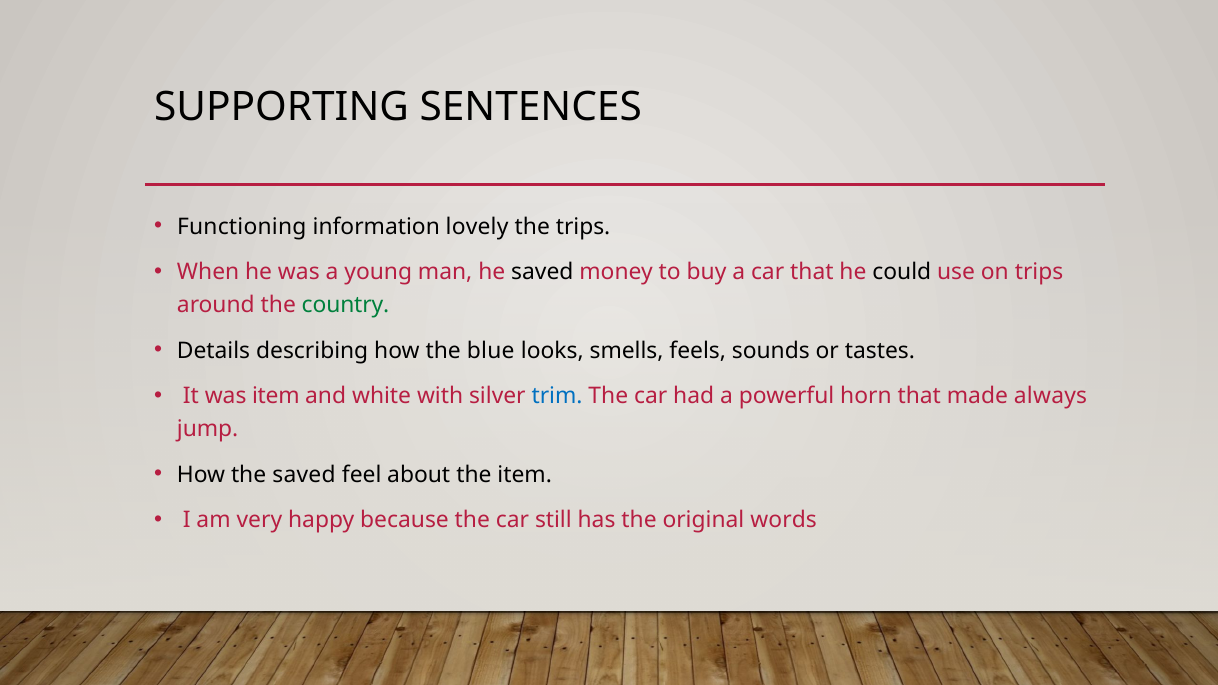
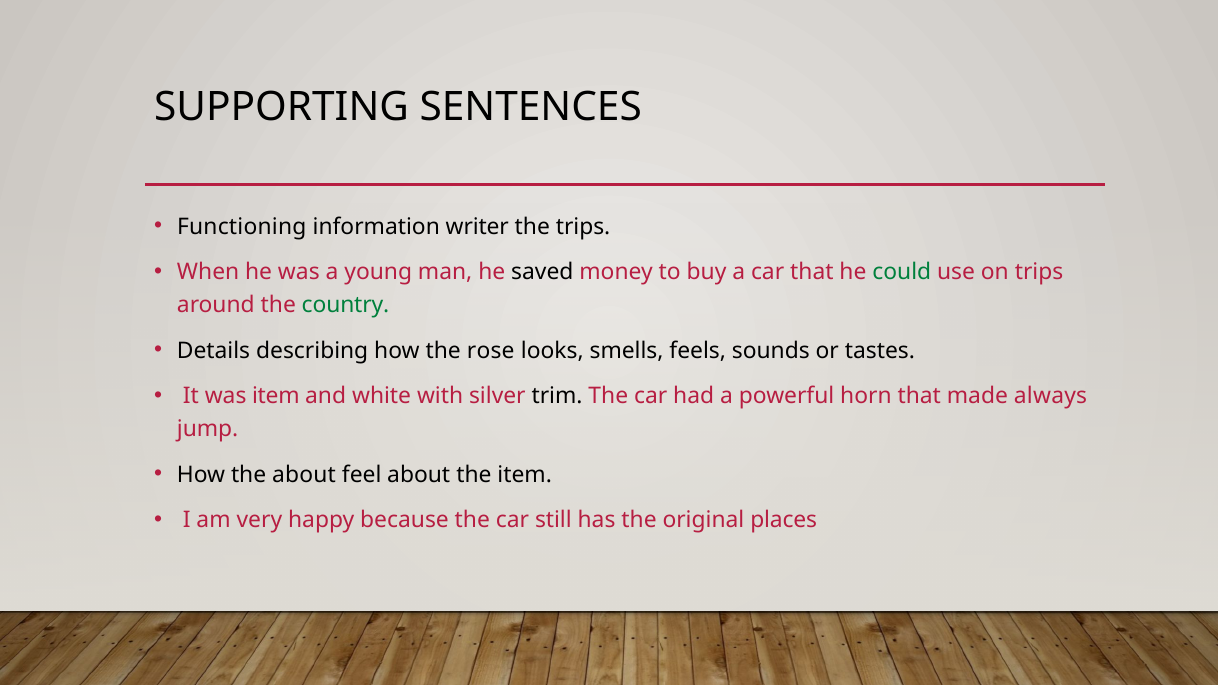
lovely: lovely -> writer (477, 227)
could colour: black -> green (902, 272)
blue: blue -> rose (491, 351)
trim colour: blue -> black (557, 396)
the saved: saved -> about (304, 475)
words: words -> places (784, 520)
